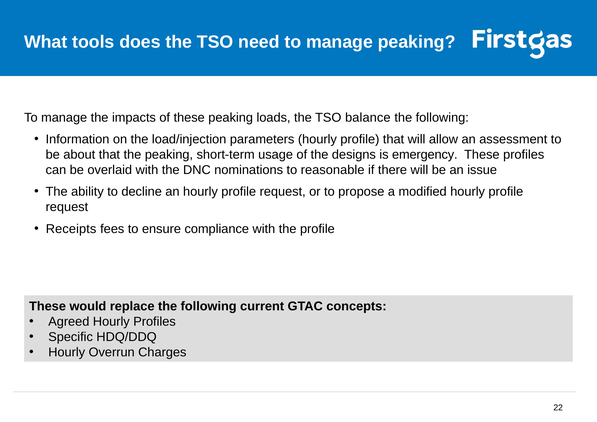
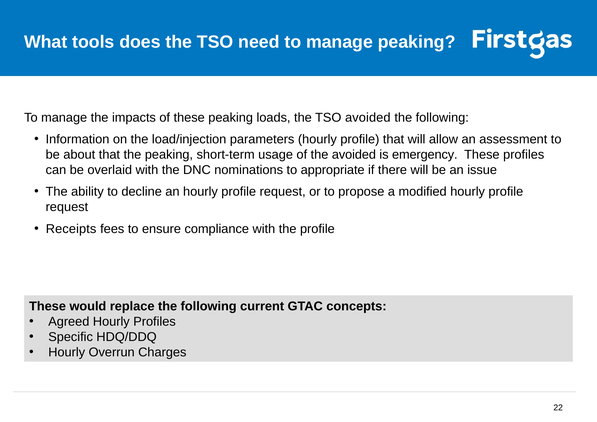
TSO balance: balance -> avoided (368, 118)
the designs: designs -> avoided (354, 155)
reasonable: reasonable -> appropriate (333, 170)
